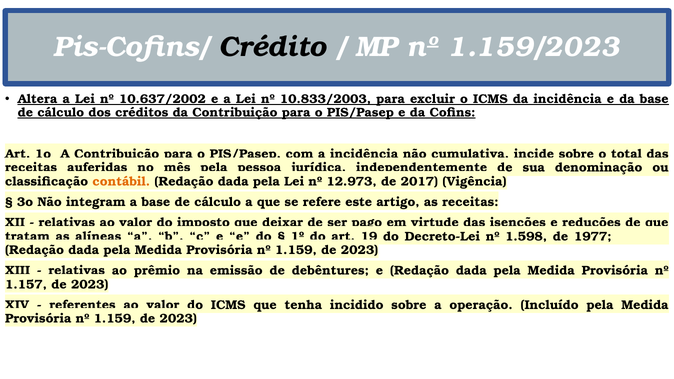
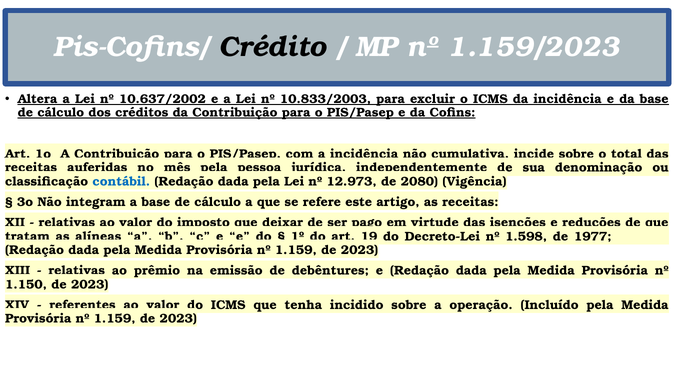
contábil colour: orange -> blue (121, 181)
2017: 2017 -> 2080 (419, 181)
1.157: 1.157 -> 1.150 (26, 284)
